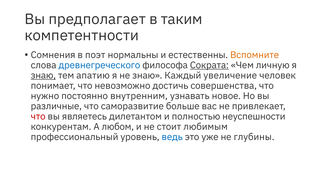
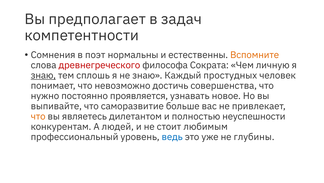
таким: таким -> задач (182, 19)
древнегреческого colour: blue -> red (99, 65)
Сократа underline: present -> none (209, 65)
апатию: апатию -> сплошь (93, 75)
увеличение: увеличение -> простудных (230, 75)
внутренним: внутренним -> проявляется (139, 96)
различные: различные -> выпивайте (56, 106)
что colour: red -> orange (38, 116)
любом: любом -> людей (118, 126)
